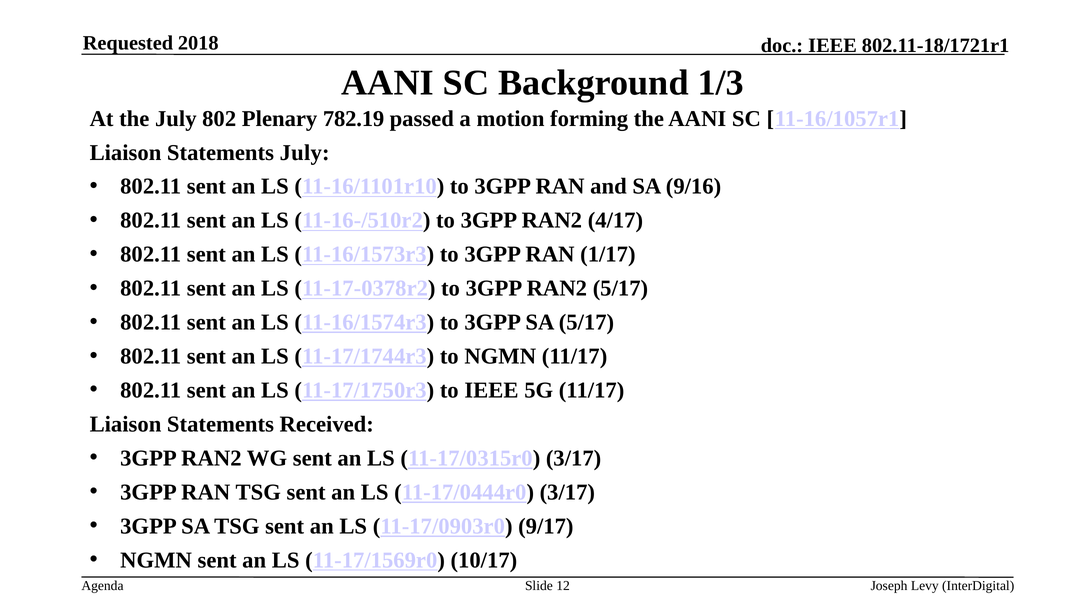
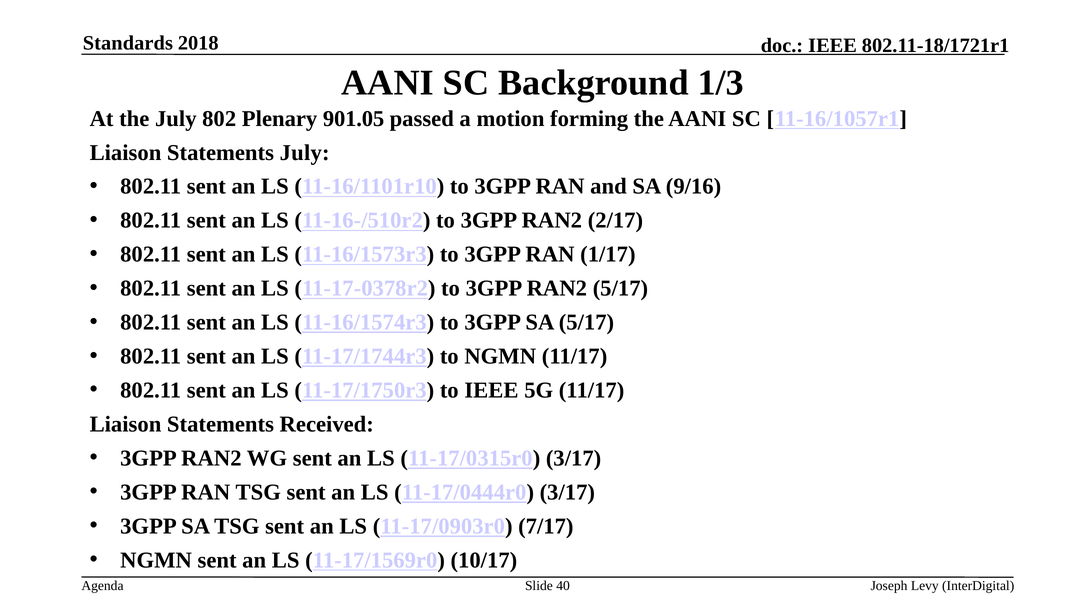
Requested: Requested -> Standards (128, 43)
782.19: 782.19 -> 901.05 (354, 119)
4/17: 4/17 -> 2/17 (615, 220)
9/17: 9/17 -> 7/17 (546, 526)
12: 12 -> 40 (563, 586)
